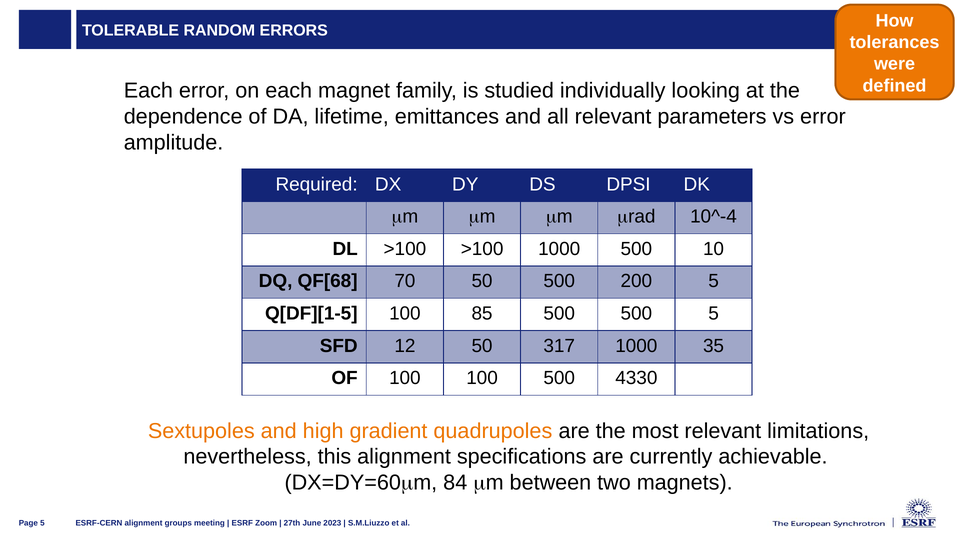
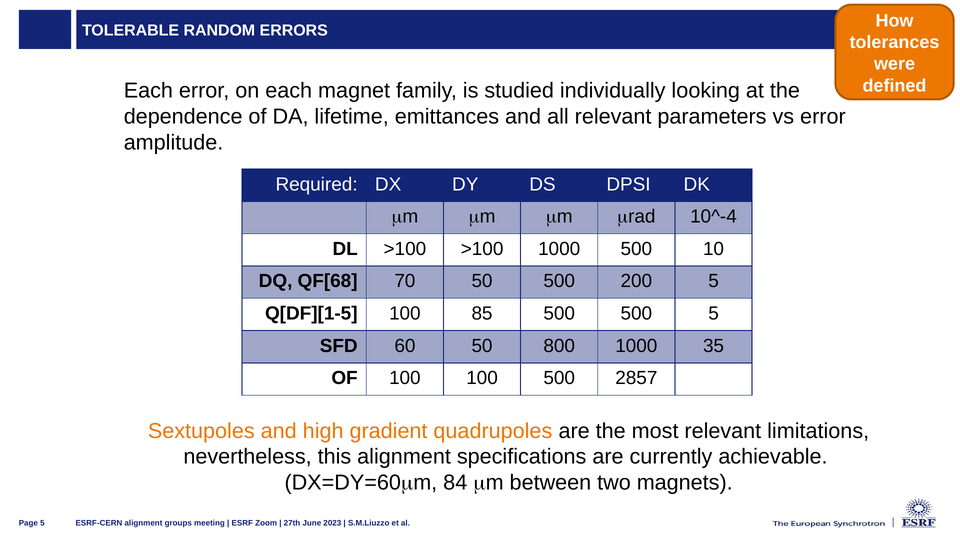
12: 12 -> 60 (405, 346)
317: 317 -> 800 (559, 346)
4330: 4330 -> 2857 (636, 378)
